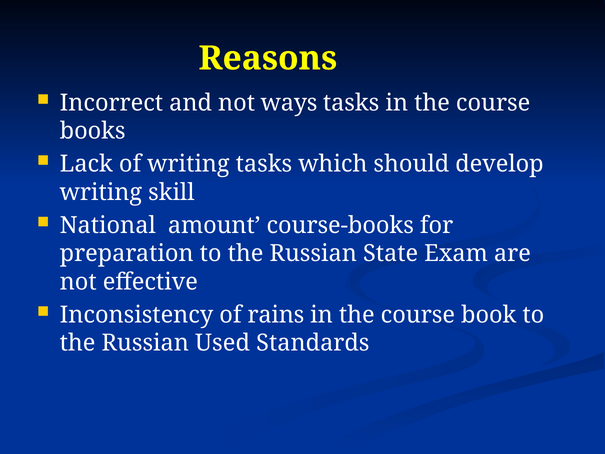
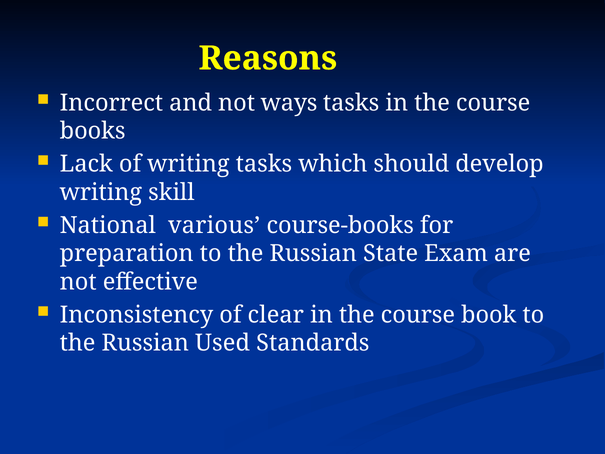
amount: amount -> various (214, 225)
rains: rains -> clear (276, 315)
